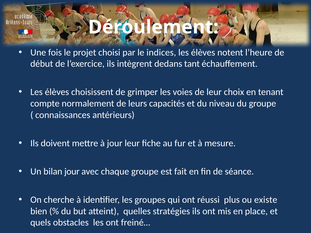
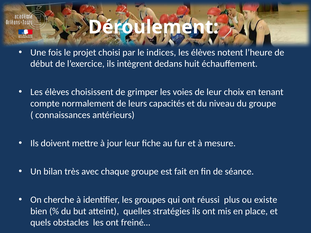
tant: tant -> huit (192, 64)
bilan jour: jour -> très (72, 172)
